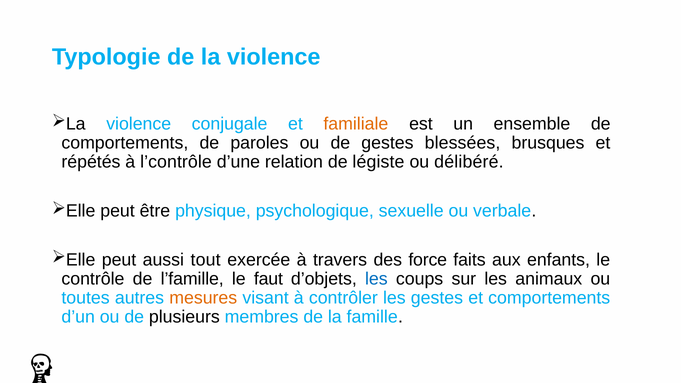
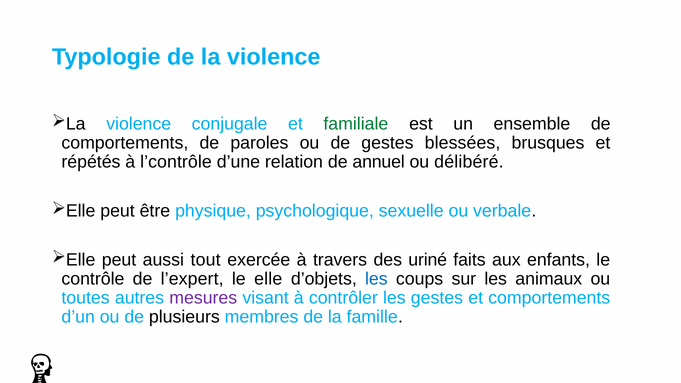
familiale colour: orange -> green (356, 124)
légiste: légiste -> annuel (379, 162)
force: force -> uriné (428, 260)
l’famille: l’famille -> l’expert (192, 279)
faut: faut -> elle (268, 279)
mesures colour: orange -> purple (203, 298)
